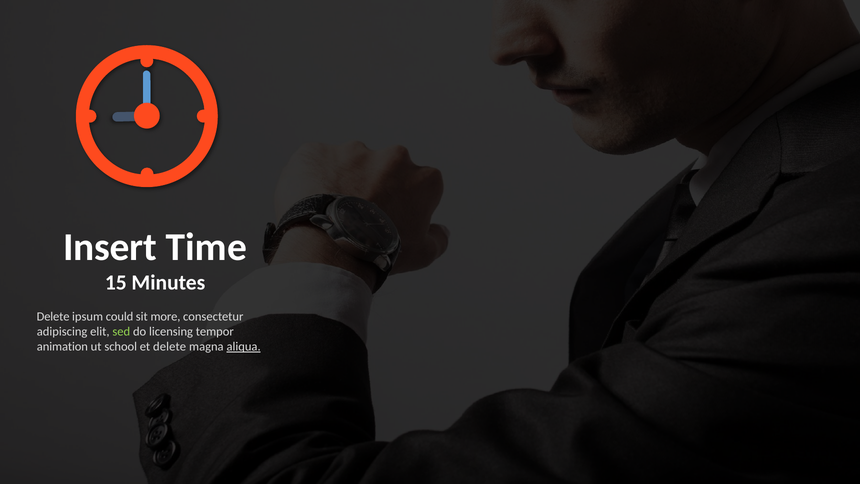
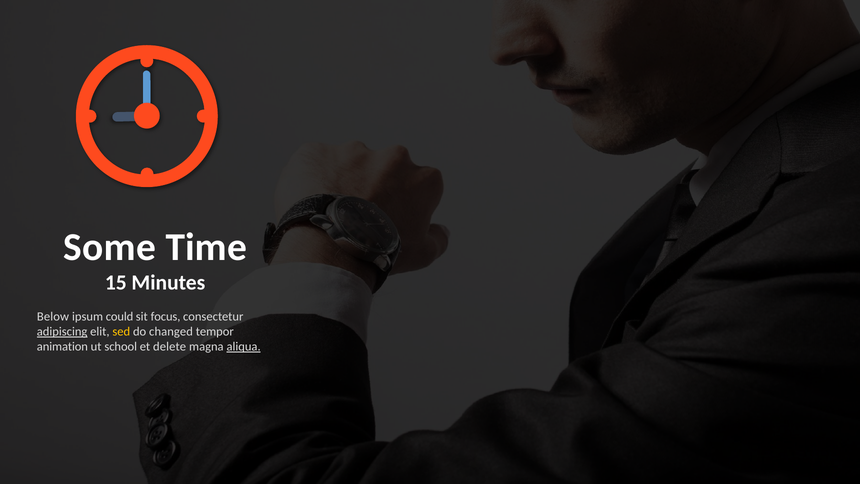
Insert: Insert -> Some (110, 247)
Delete: Delete -> Below (53, 316)
more: more -> focus (166, 316)
adipiscing underline: none -> present (62, 331)
sed colour: light green -> yellow (121, 331)
licensing: licensing -> changed (171, 331)
